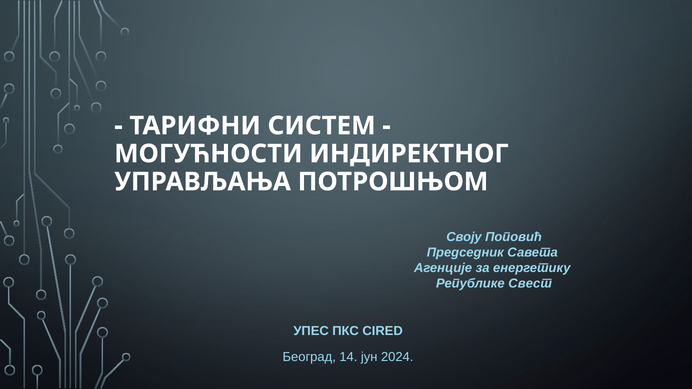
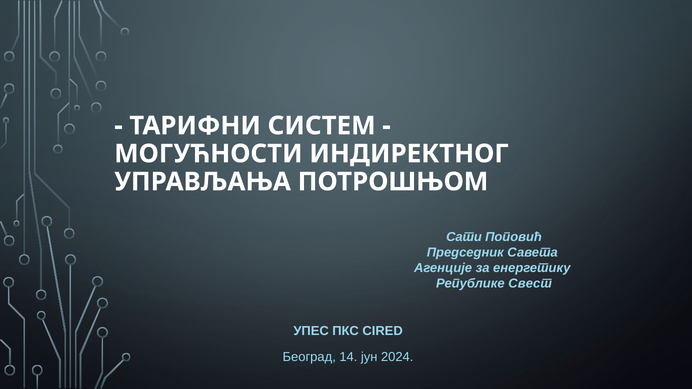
Своју: Своју -> Сати (464, 237)
